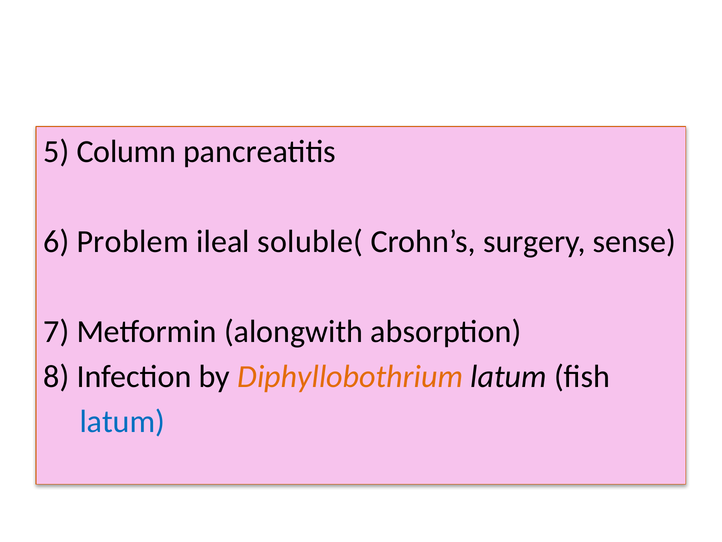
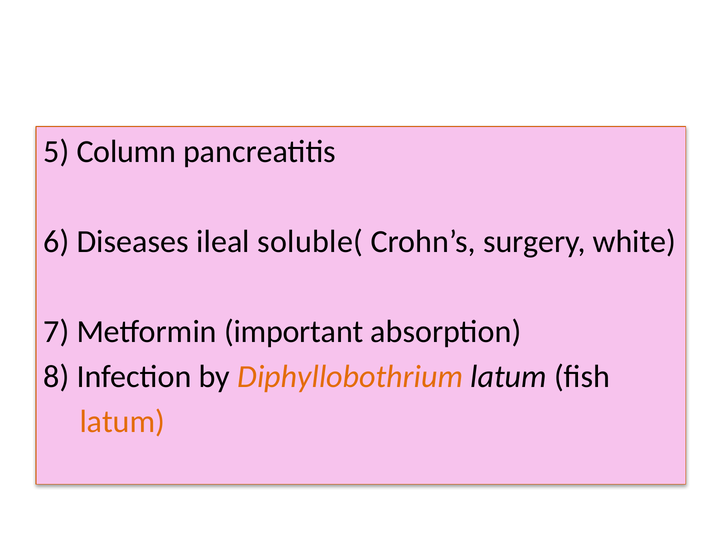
Problem: Problem -> Diseases (133, 241)
sense: sense -> white (634, 241)
alongwith: alongwith -> important (294, 331)
latum colour: blue -> orange (122, 421)
